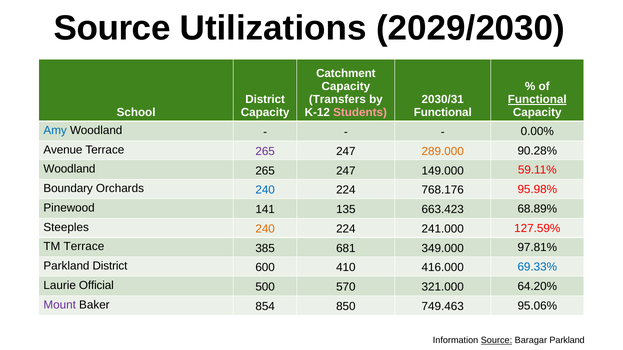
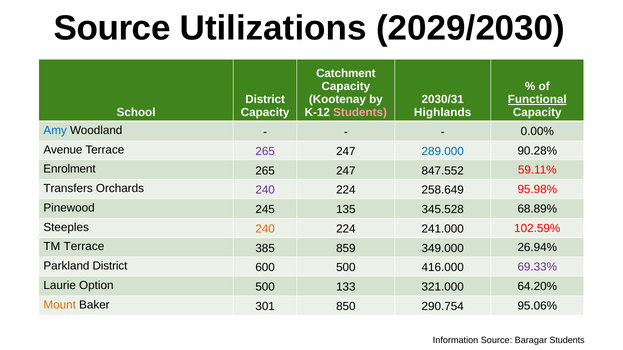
Transfers: Transfers -> Kootenay (337, 100)
Functional: Functional -> Highlands (443, 113)
289.000 colour: orange -> blue (443, 151)
Woodland: Woodland -> Enrolment (69, 169)
149.000: 149.000 -> 847.552 (443, 171)
Boundary: Boundary -> Transfers (68, 189)
240 colour: blue -> purple (265, 190)
768.176: 768.176 -> 258.649 (443, 190)
141: 141 -> 245 (265, 210)
663.423: 663.423 -> 345.528 (443, 210)
127.59%: 127.59% -> 102.59% (537, 229)
681: 681 -> 859 (346, 249)
97.81%: 97.81% -> 26.94% (537, 248)
600 410: 410 -> 500 (346, 268)
69.33% colour: blue -> purple (537, 267)
Official: Official -> Option (96, 286)
570: 570 -> 133 (346, 287)
Mount colour: purple -> orange (60, 305)
854: 854 -> 301 (265, 307)
749.463: 749.463 -> 290.754 (443, 307)
Source underline: present -> none (496, 341)
Baragar Parkland: Parkland -> Students (567, 341)
